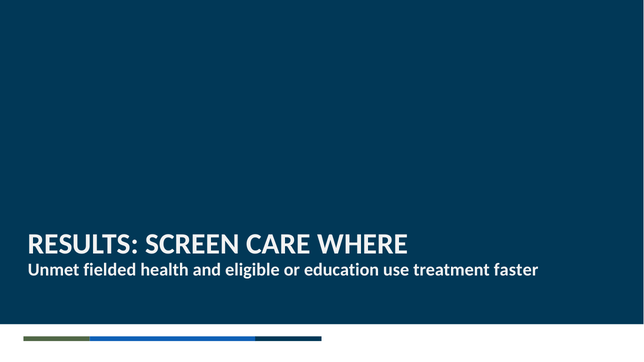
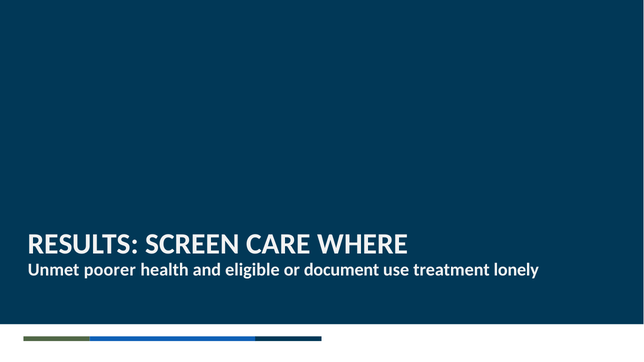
fielded: fielded -> poorer (110, 270)
education: education -> document (342, 270)
faster: faster -> lonely (516, 270)
